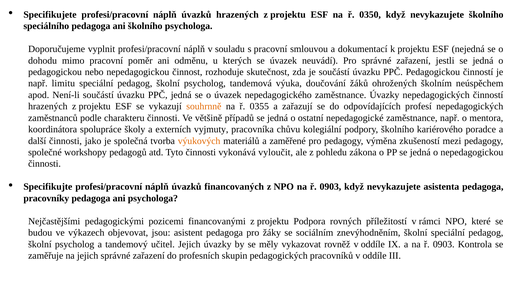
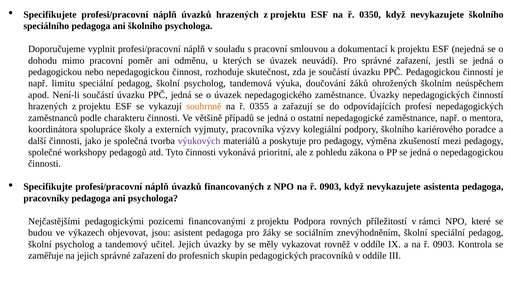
chůvu: chůvu -> výzvy (288, 130)
výukových colour: orange -> purple (199, 141)
zaměřené: zaměřené -> poskytuje (288, 141)
vyloučit: vyloučit -> prioritní (276, 153)
